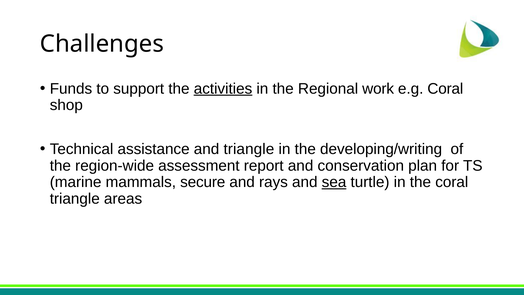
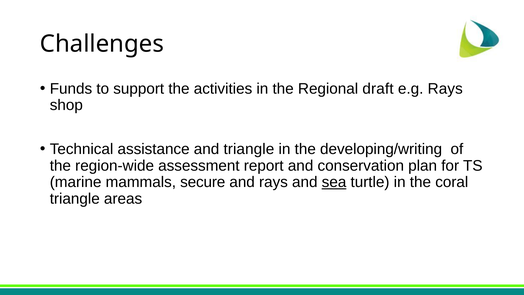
activities underline: present -> none (223, 89)
work: work -> draft (378, 89)
e.g Coral: Coral -> Rays (445, 89)
